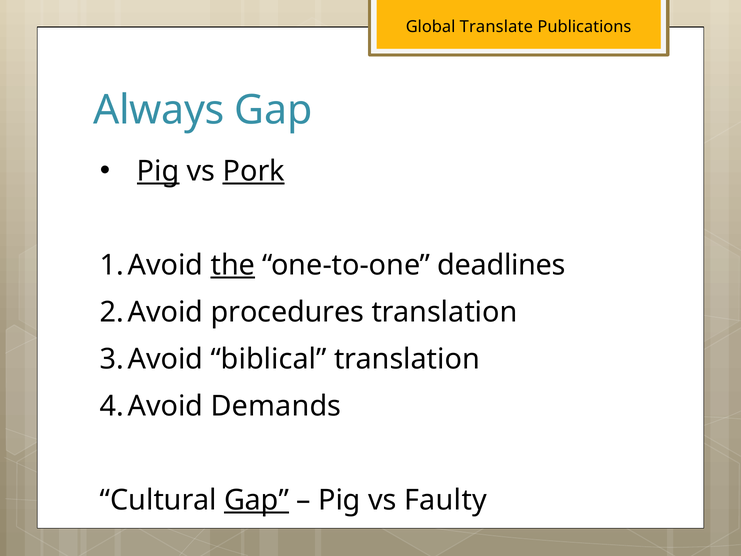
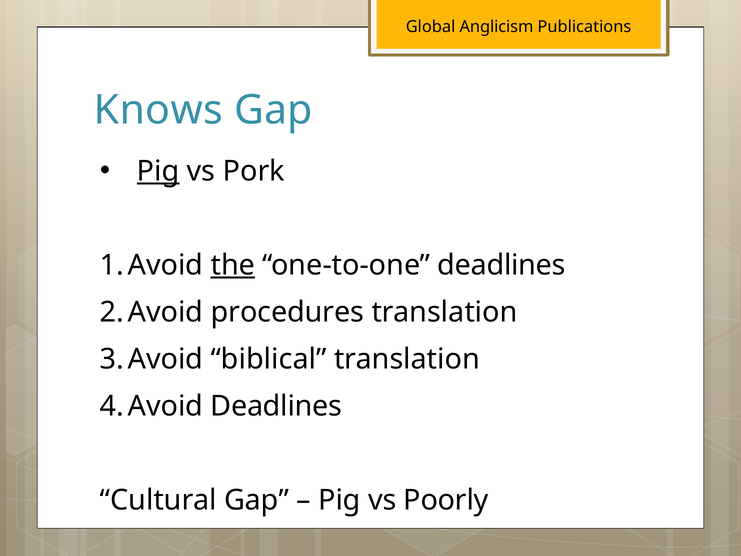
Translate: Translate -> Anglicism (496, 27)
Always: Always -> Knows (159, 110)
Pork underline: present -> none (254, 171)
Demands: Demands -> Deadlines (276, 406)
Gap underline: present -> none (256, 500)
Faulty: Faulty -> Poorly (446, 500)
